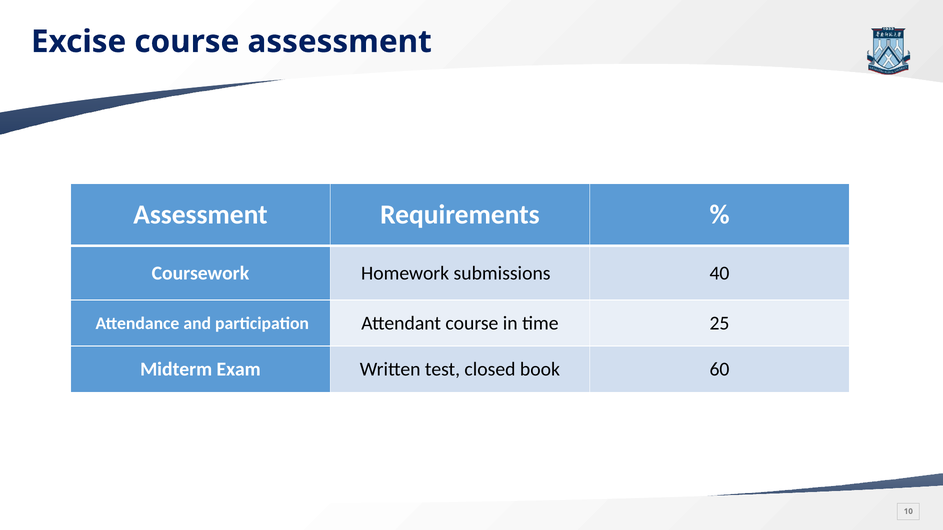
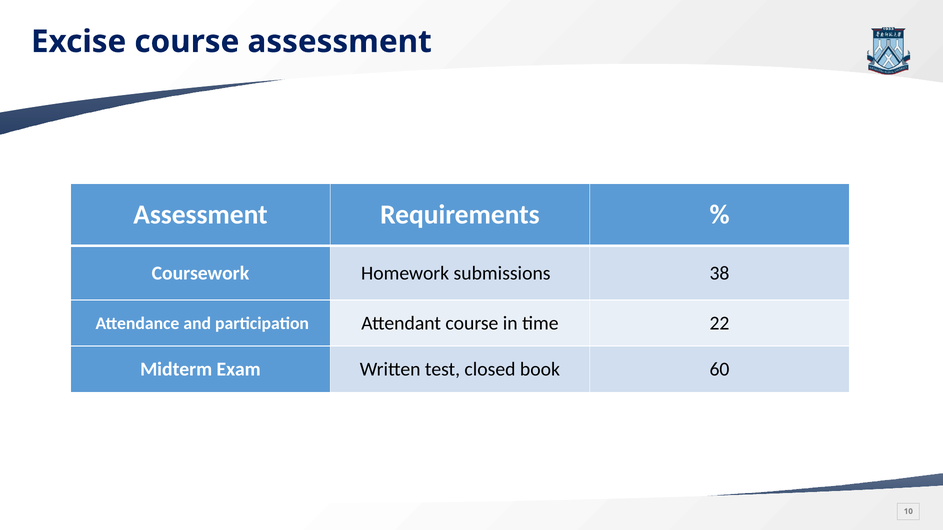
40: 40 -> 38 (719, 273)
25: 25 -> 22 (719, 323)
